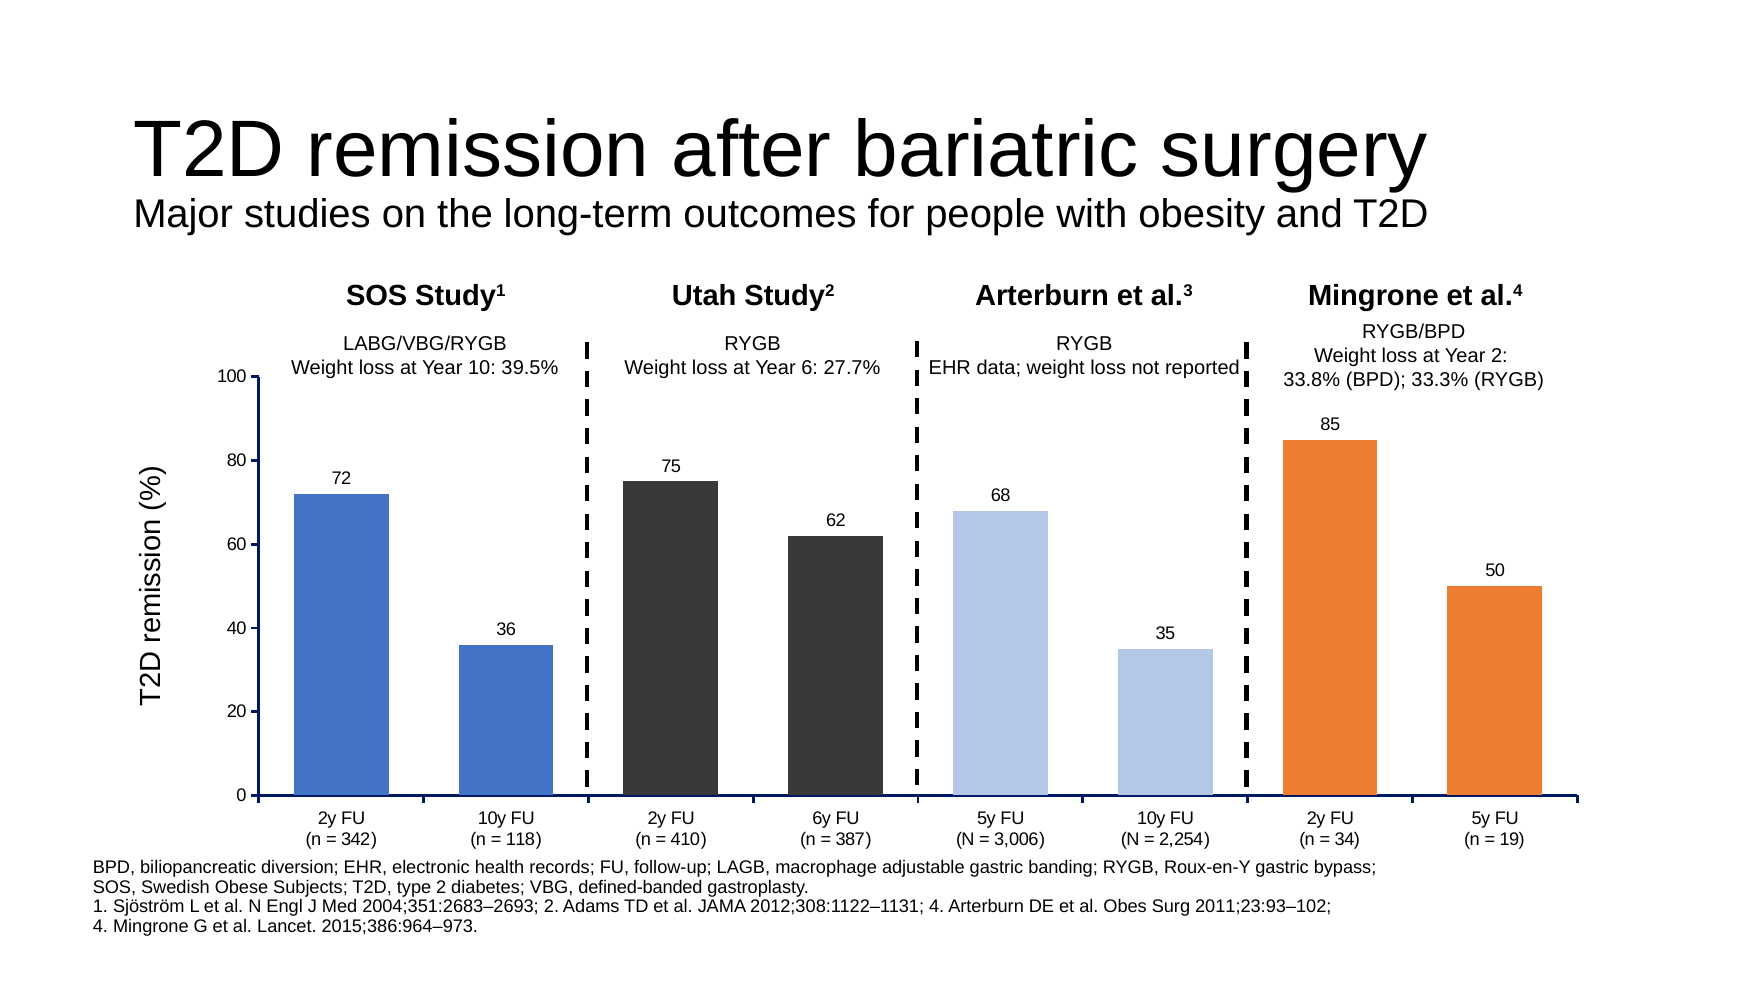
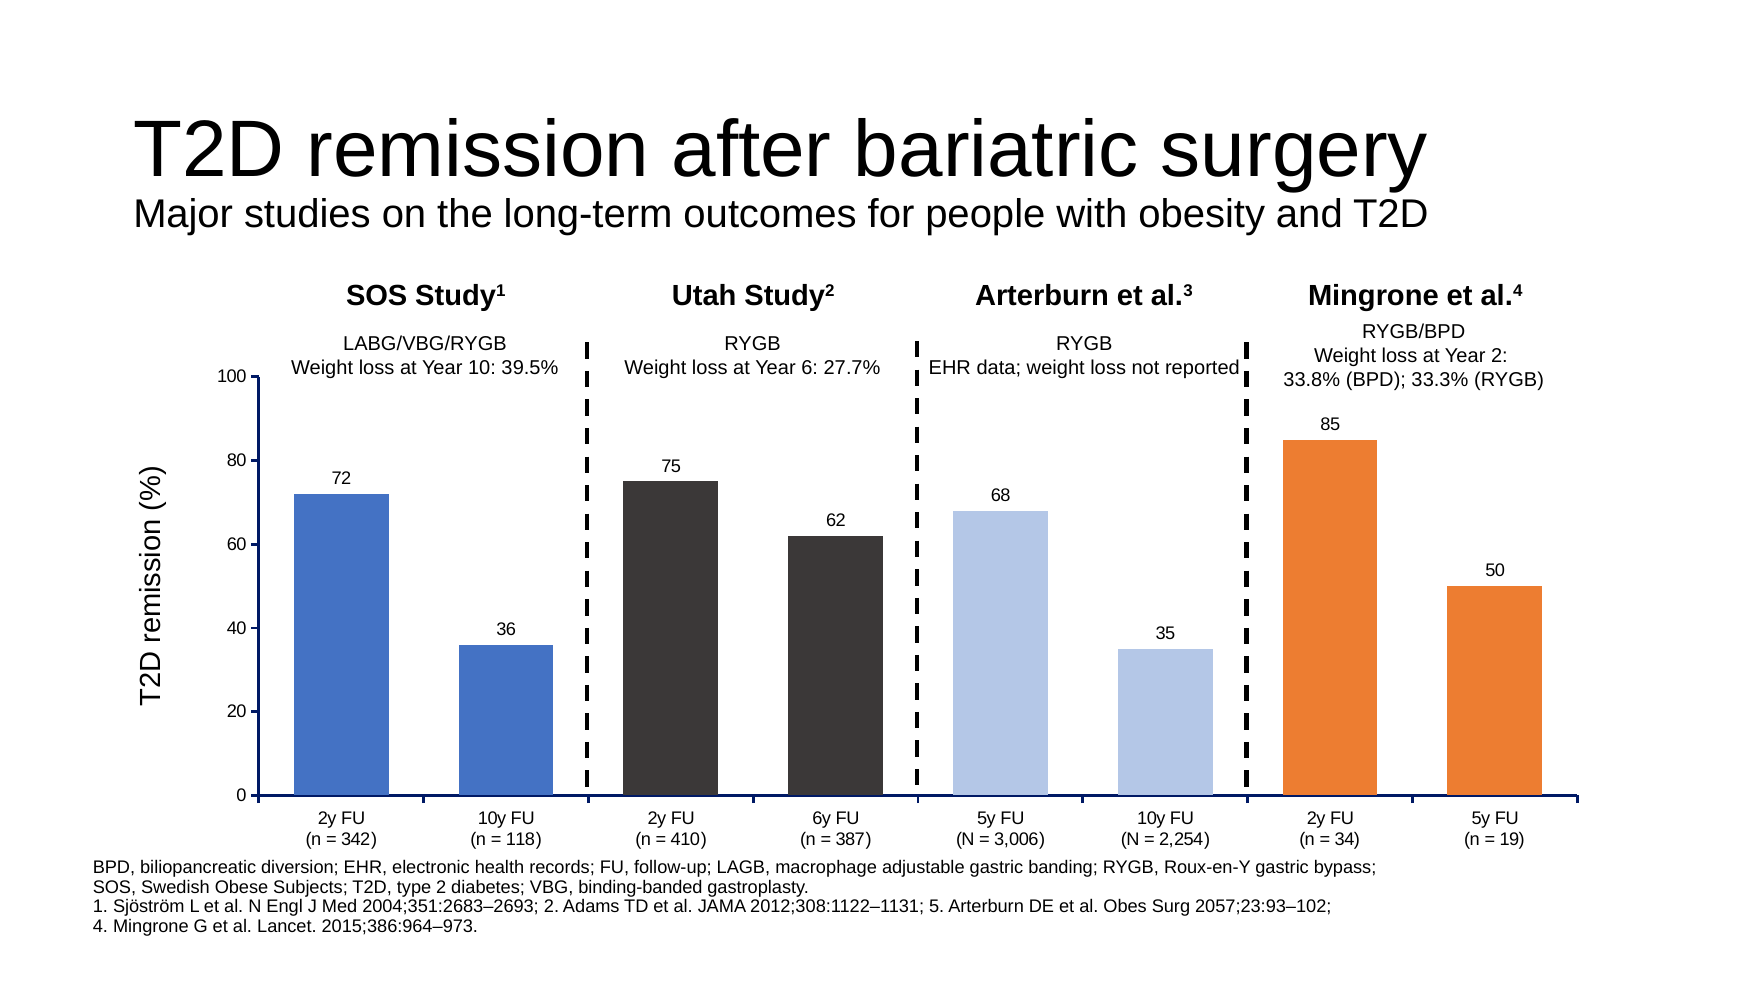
defined-banded: defined-banded -> binding-banded (640, 887)
2012;308:1122–1131 4: 4 -> 5 (937, 907)
2011;23:93–102: 2011;23:93–102 -> 2057;23:93–102 (1263, 907)
